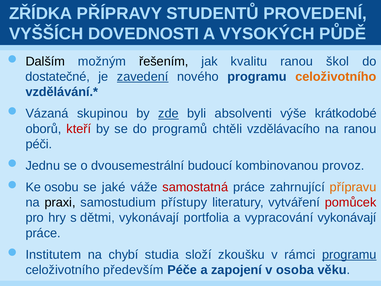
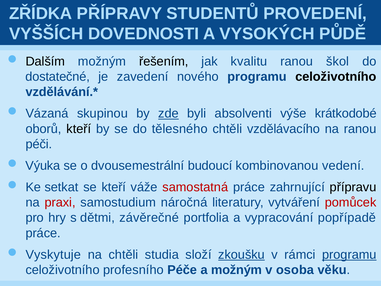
zavedení underline: present -> none (143, 77)
celoživotního colour: orange -> black (336, 77)
kteří colour: red -> black (79, 129)
programů: programů -> tělesného (180, 129)
Jednu: Jednu -> Výuka (43, 166)
provoz: provoz -> vedení (343, 166)
osobu: osobu -> setkat (61, 187)
se jaké: jaké -> kteří (114, 187)
přípravu colour: orange -> black (353, 187)
praxi colour: black -> red (60, 202)
přístupy: přístupy -> náročná (184, 202)
dětmi vykonávají: vykonávají -> závěrečné (149, 218)
vypracování vykonávají: vykonávají -> popřípadě (347, 218)
Institutem: Institutem -> Vyskytuje (53, 254)
na chybí: chybí -> chtěli (123, 254)
zkoušku underline: none -> present (242, 254)
především: především -> profesního (133, 270)
a zapojení: zapojení -> možným (237, 270)
